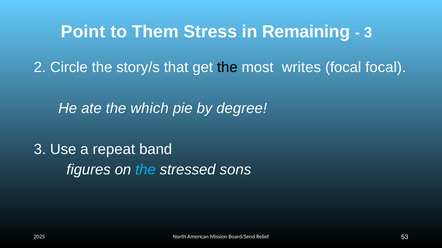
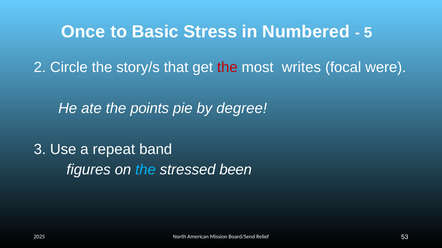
Point: Point -> Once (83, 32)
Them: Them -> Basic (155, 32)
Remaining: Remaining -> Numbered (306, 32)
3: 3 -> 5 (368, 33)
the colour: black -> red (227, 68)
focal focal: focal -> were (386, 68)
which: which -> points (150, 109)
sons: sons -> been (236, 170)
